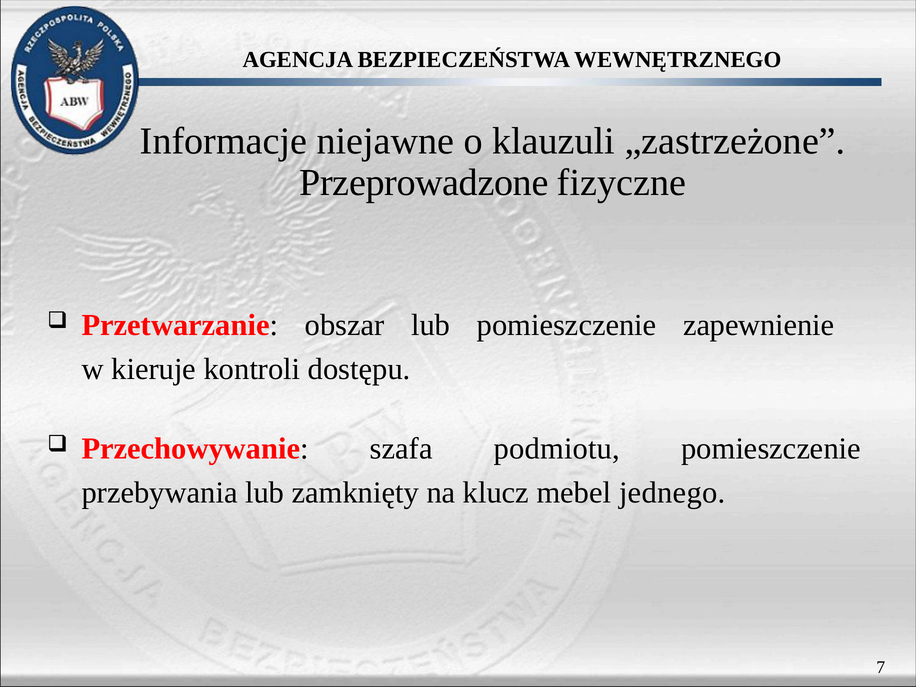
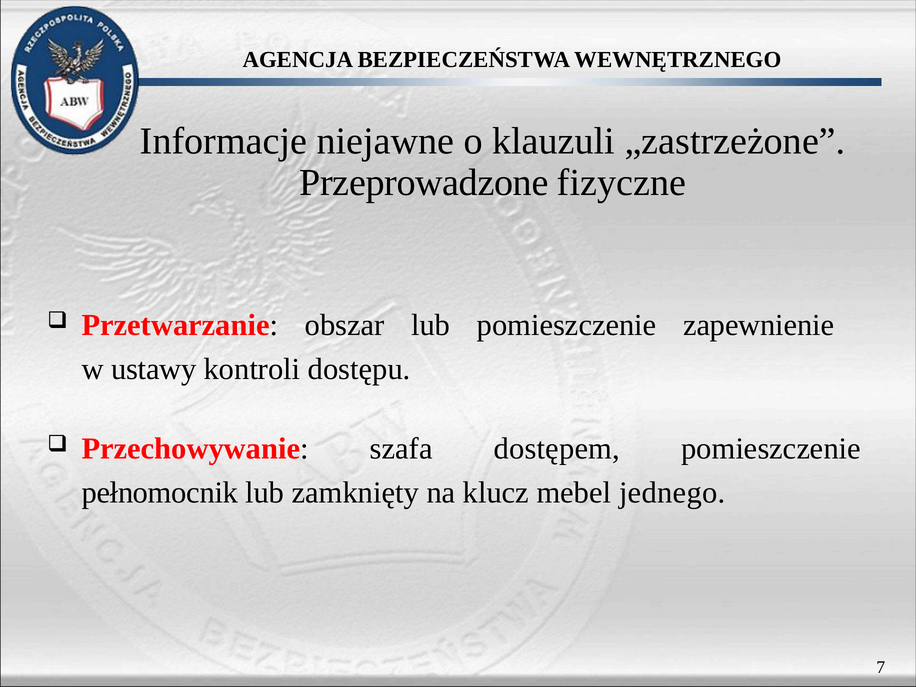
kieruje: kieruje -> ustawy (154, 369)
podmiotu: podmiotu -> dostępem (557, 449)
przebywania: przebywania -> pełnomocnik (160, 493)
